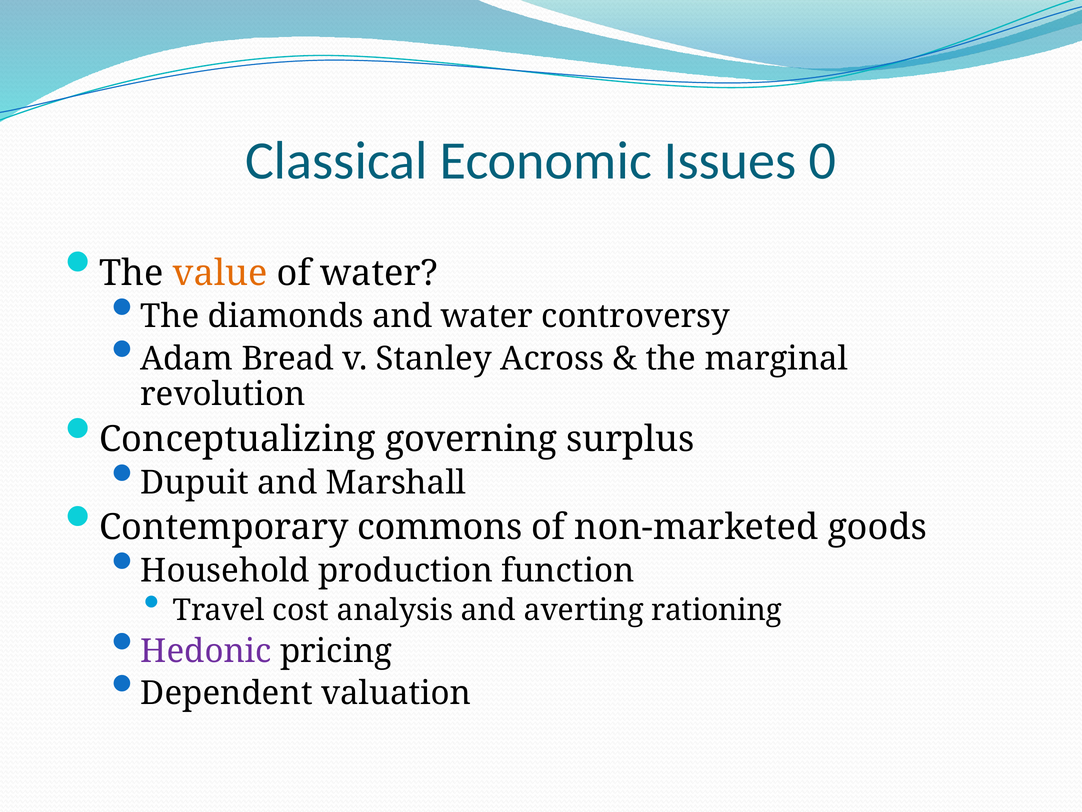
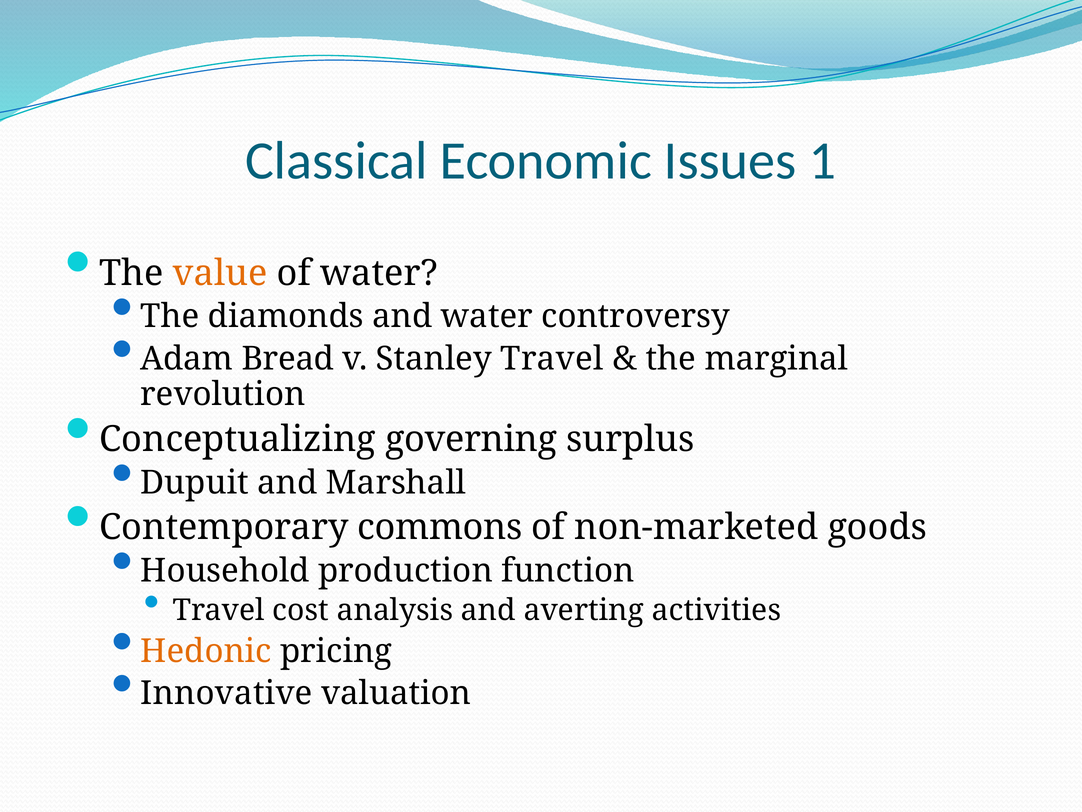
0: 0 -> 1 (822, 161)
Stanley Across: Across -> Travel (552, 359)
rationing: rationing -> activities (716, 610)
Hedonic colour: purple -> orange (206, 651)
Dependent: Dependent -> Innovative (227, 693)
